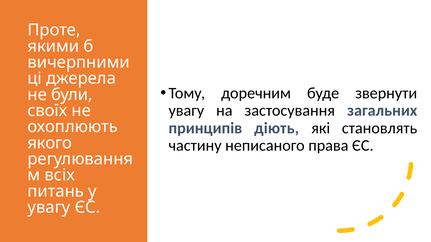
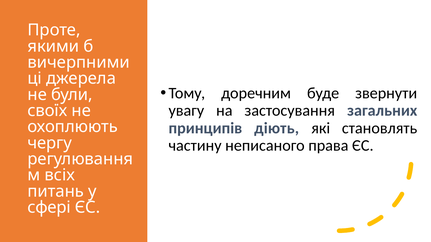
якого: якого -> чергу (50, 143)
увагу: увагу -> сфері (49, 208)
